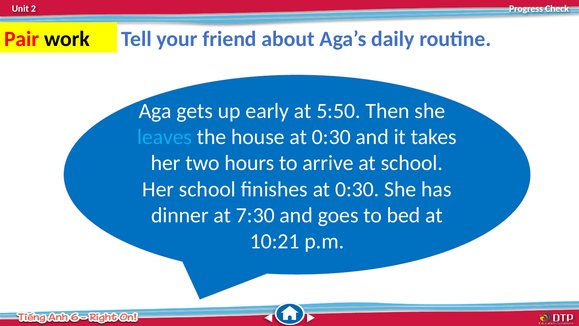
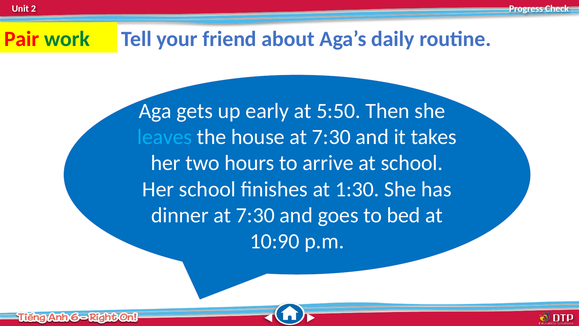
work colour: black -> green (67, 39)
house at 0:30: 0:30 -> 7:30 (331, 137)
finishes at 0:30: 0:30 -> 1:30 (357, 189)
10:21: 10:21 -> 10:90 (275, 241)
